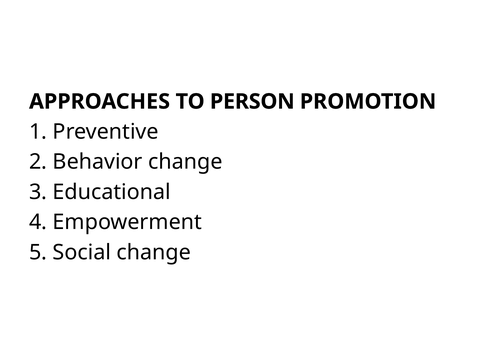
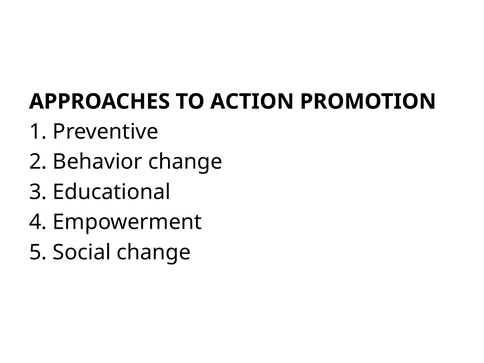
PERSON: PERSON -> ACTION (252, 102)
